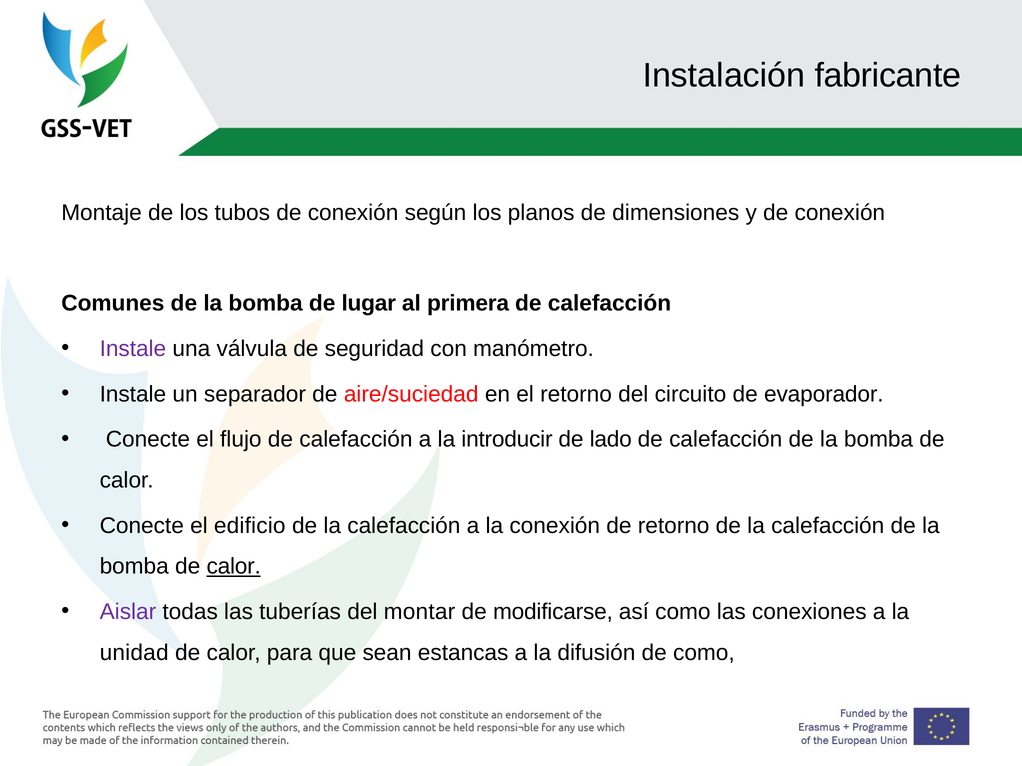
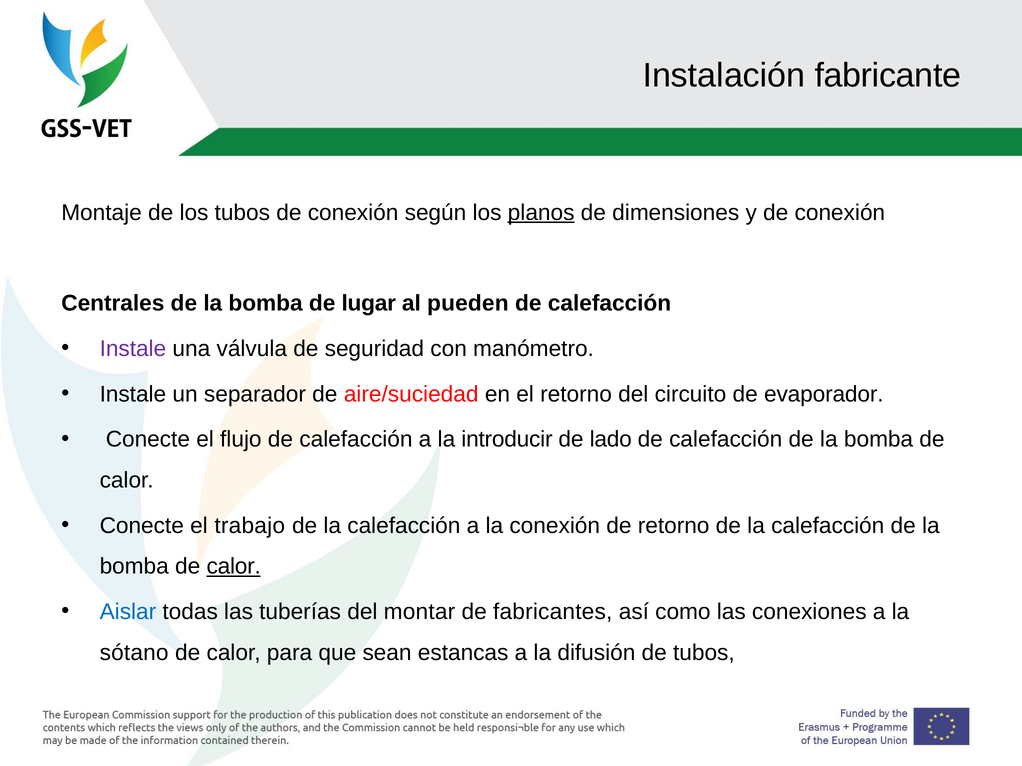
planos underline: none -> present (541, 213)
Comunes: Comunes -> Centrales (113, 304)
primera: primera -> pueden (468, 304)
edificio: edificio -> trabajo (250, 526)
Aislar colour: purple -> blue (128, 612)
modificarse: modificarse -> fabricantes (553, 612)
unidad: unidad -> sótano (134, 653)
de como: como -> tubos (704, 653)
